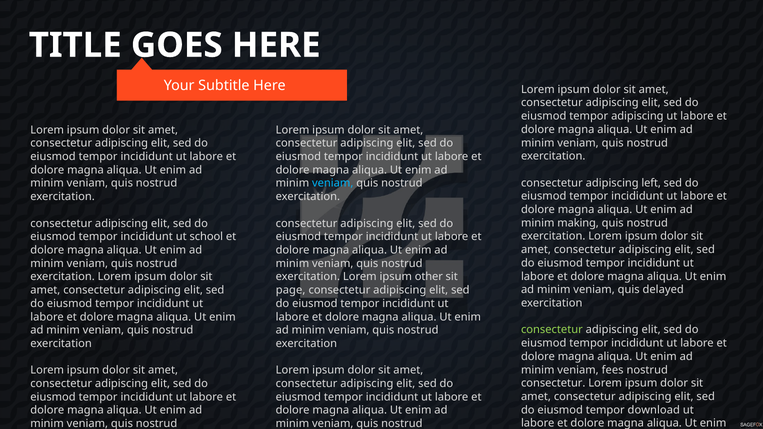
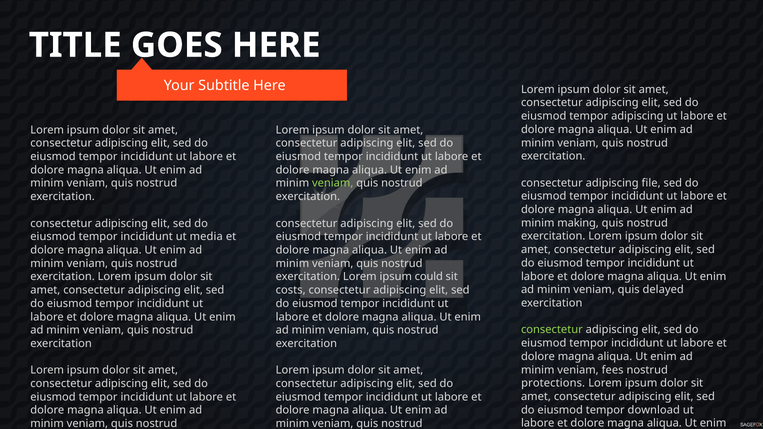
left: left -> file (651, 183)
veniam colour: light blue -> light green (333, 183)
school: school -> media (206, 237)
other: other -> could (429, 277)
page: page -> costs (291, 290)
consectetur: consectetur -> protections (553, 383)
